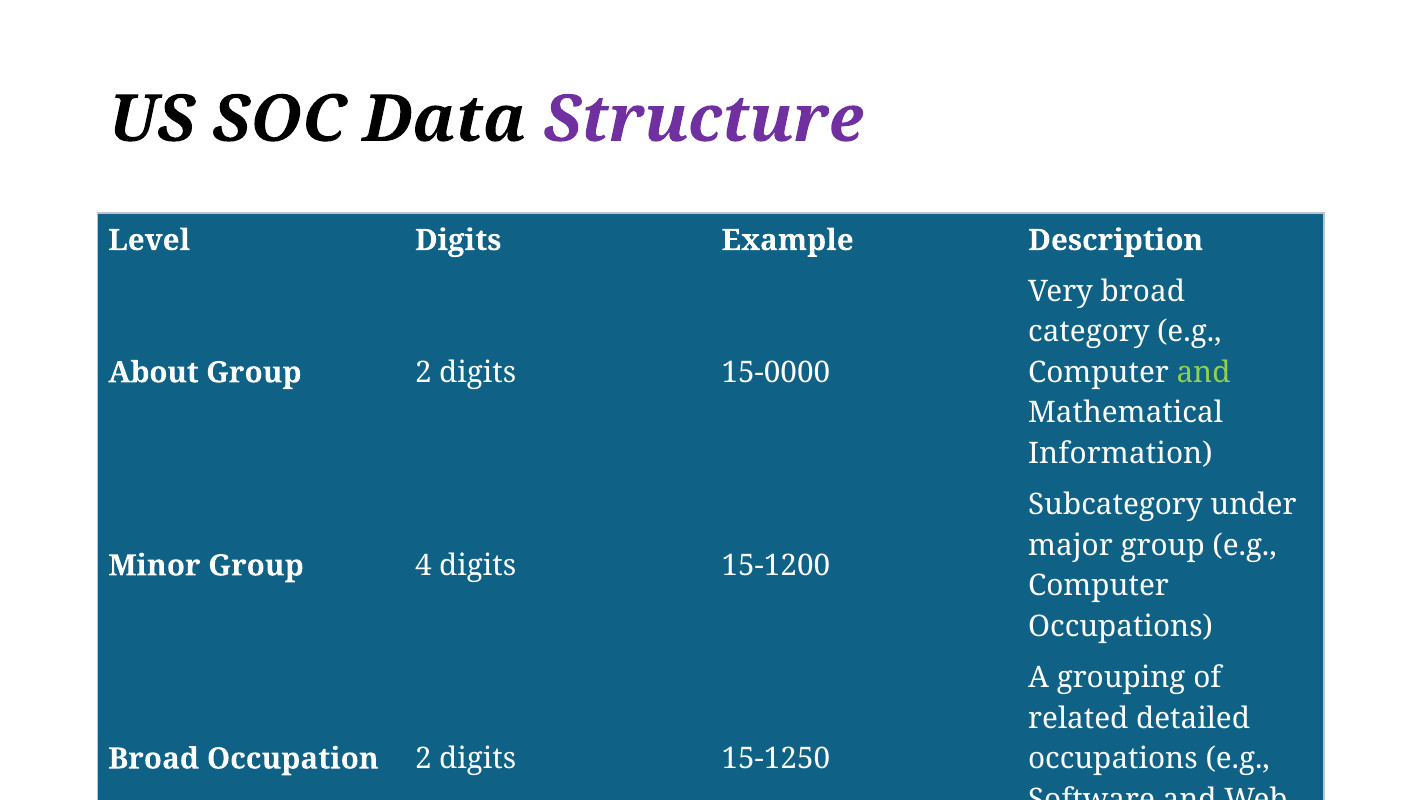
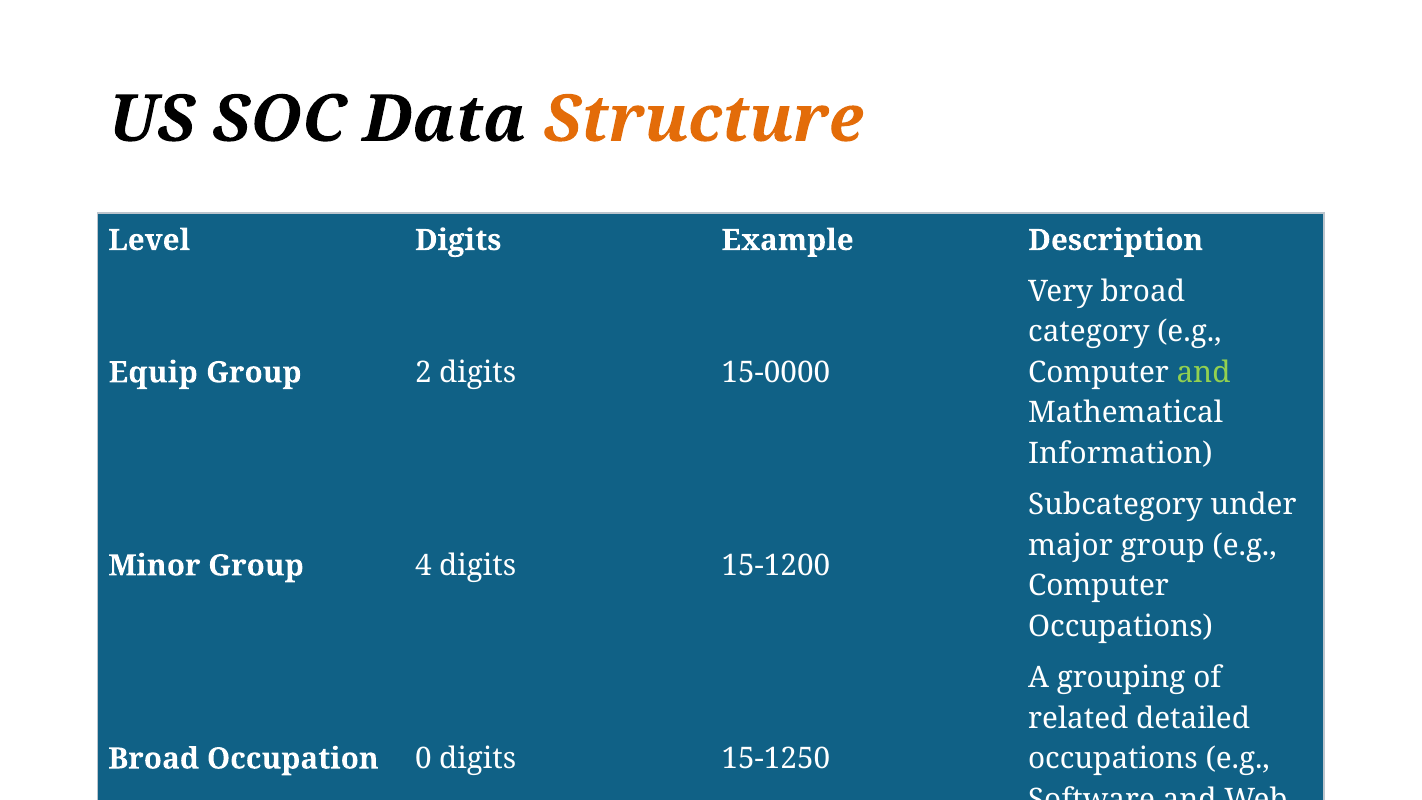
Structure colour: purple -> orange (703, 119)
About: About -> Equip (153, 373)
Occupation 2: 2 -> 0 (423, 759)
